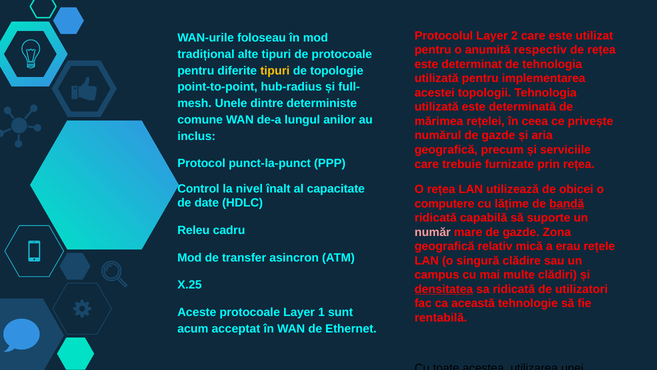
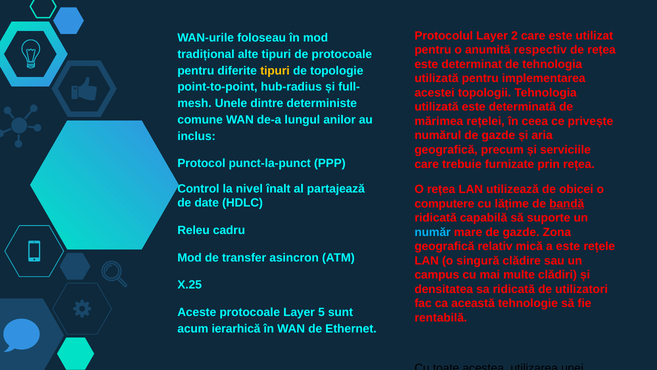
al capacitate: capacitate -> partajează (336, 189)
număr colour: pink -> light blue (433, 232)
a erau: erau -> este (568, 246)
densitatea underline: present -> none (444, 289)
1: 1 -> 5 (321, 312)
acceptat: acceptat -> ierarhică (236, 328)
